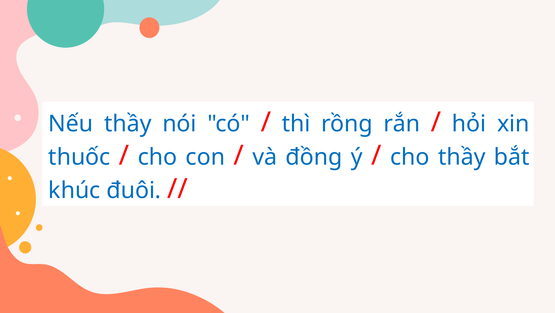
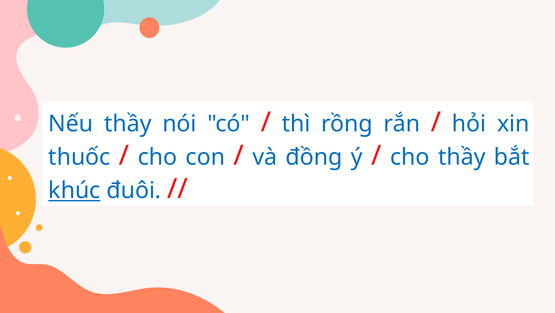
khúc underline: none -> present (74, 191)
